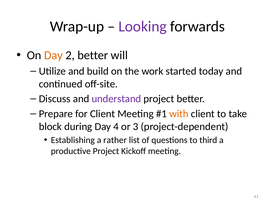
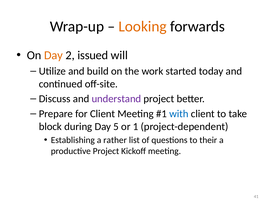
Looking colour: purple -> orange (143, 27)
2 better: better -> issued (93, 55)
with colour: orange -> blue (179, 114)
4: 4 -> 5 (116, 127)
3: 3 -> 1 (136, 127)
third: third -> their (208, 140)
